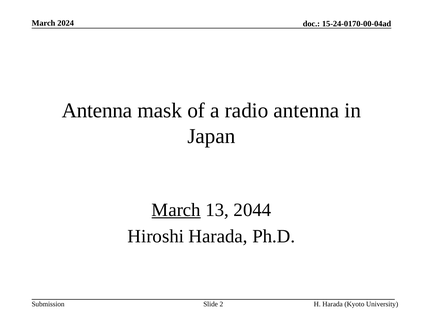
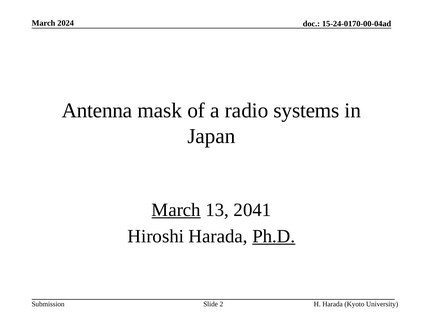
radio antenna: antenna -> systems (307, 111)
2044: 2044 -> 2041 (252, 210)
Ph.D underline: none -> present (274, 236)
